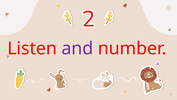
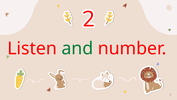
and colour: purple -> green (77, 48)
